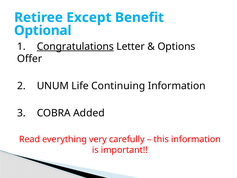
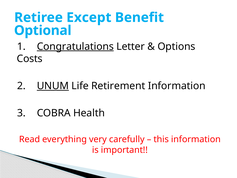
Offer: Offer -> Costs (30, 59)
UNUM underline: none -> present (53, 86)
Continuing: Continuing -> Retirement (118, 86)
Added: Added -> Health (89, 113)
